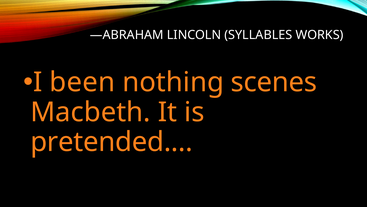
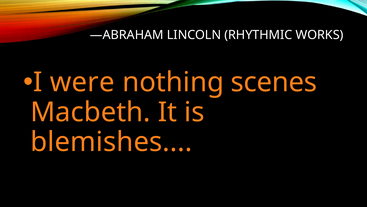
SYLLABLES: SYLLABLES -> RHYTHMIC (258, 35)
been: been -> were (82, 82)
pretended: pretended -> blemishes (111, 142)
